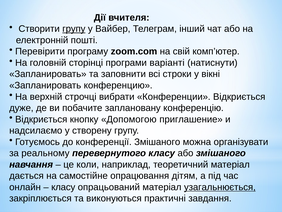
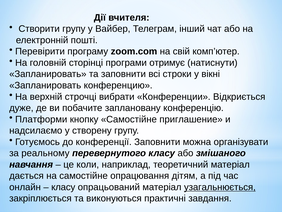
групу underline: present -> none (74, 29)
варіанті: варіанті -> отримує (167, 63)
Відкриється: Відкриється -> Платформи (41, 119)
кнопку Допомогою: Допомогою -> Самостійне (129, 119)
конференції Змішаного: Змішаного -> Заповнити (157, 142)
